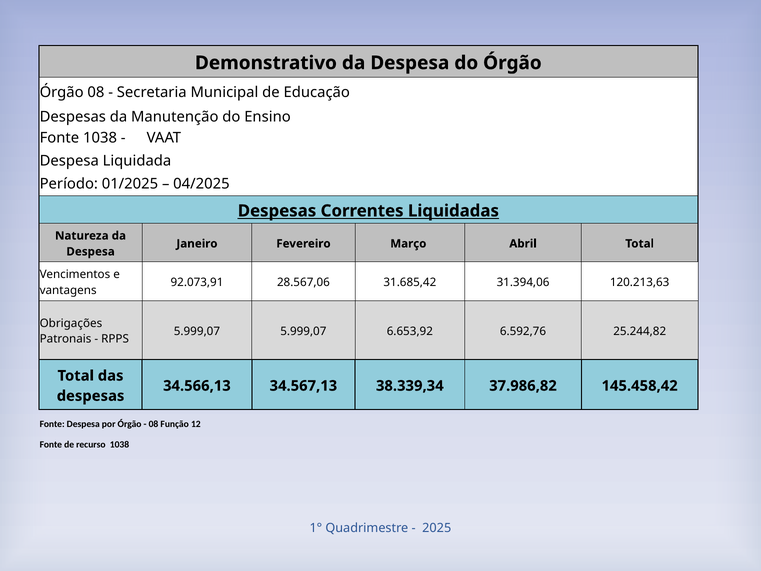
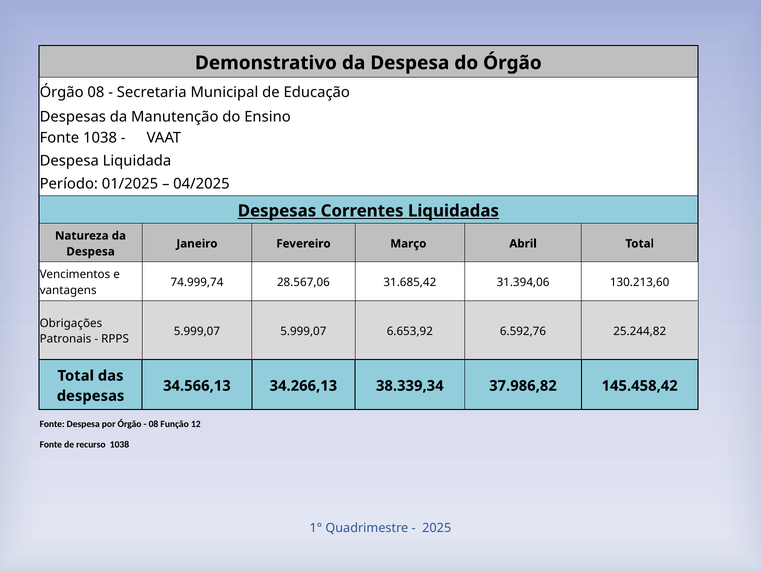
92.073,91: 92.073,91 -> 74.999,74 (197, 282)
120.213,63: 120.213,63 -> 130.213,60 (640, 282)
34.567,13: 34.567,13 -> 34.266,13 (303, 386)
